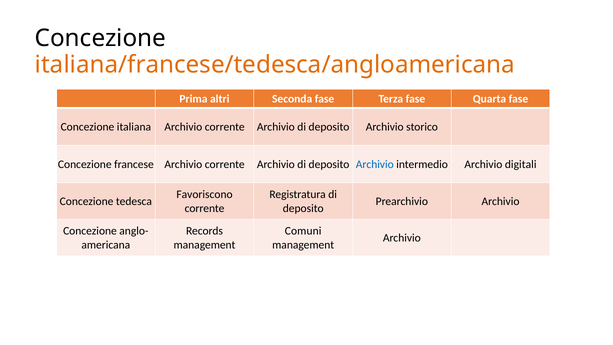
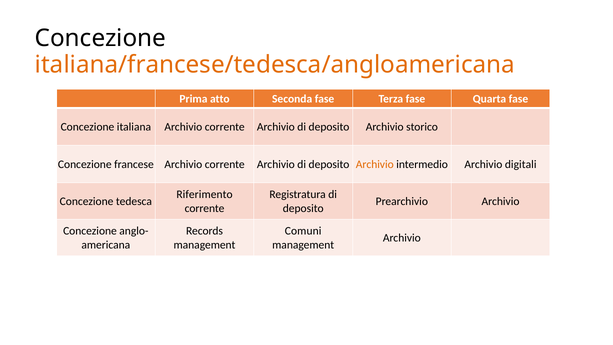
altri: altri -> atto (220, 99)
Archivio colour: blue -> orange (375, 164)
Favoriscono: Favoriscono -> Riferimento (204, 194)
